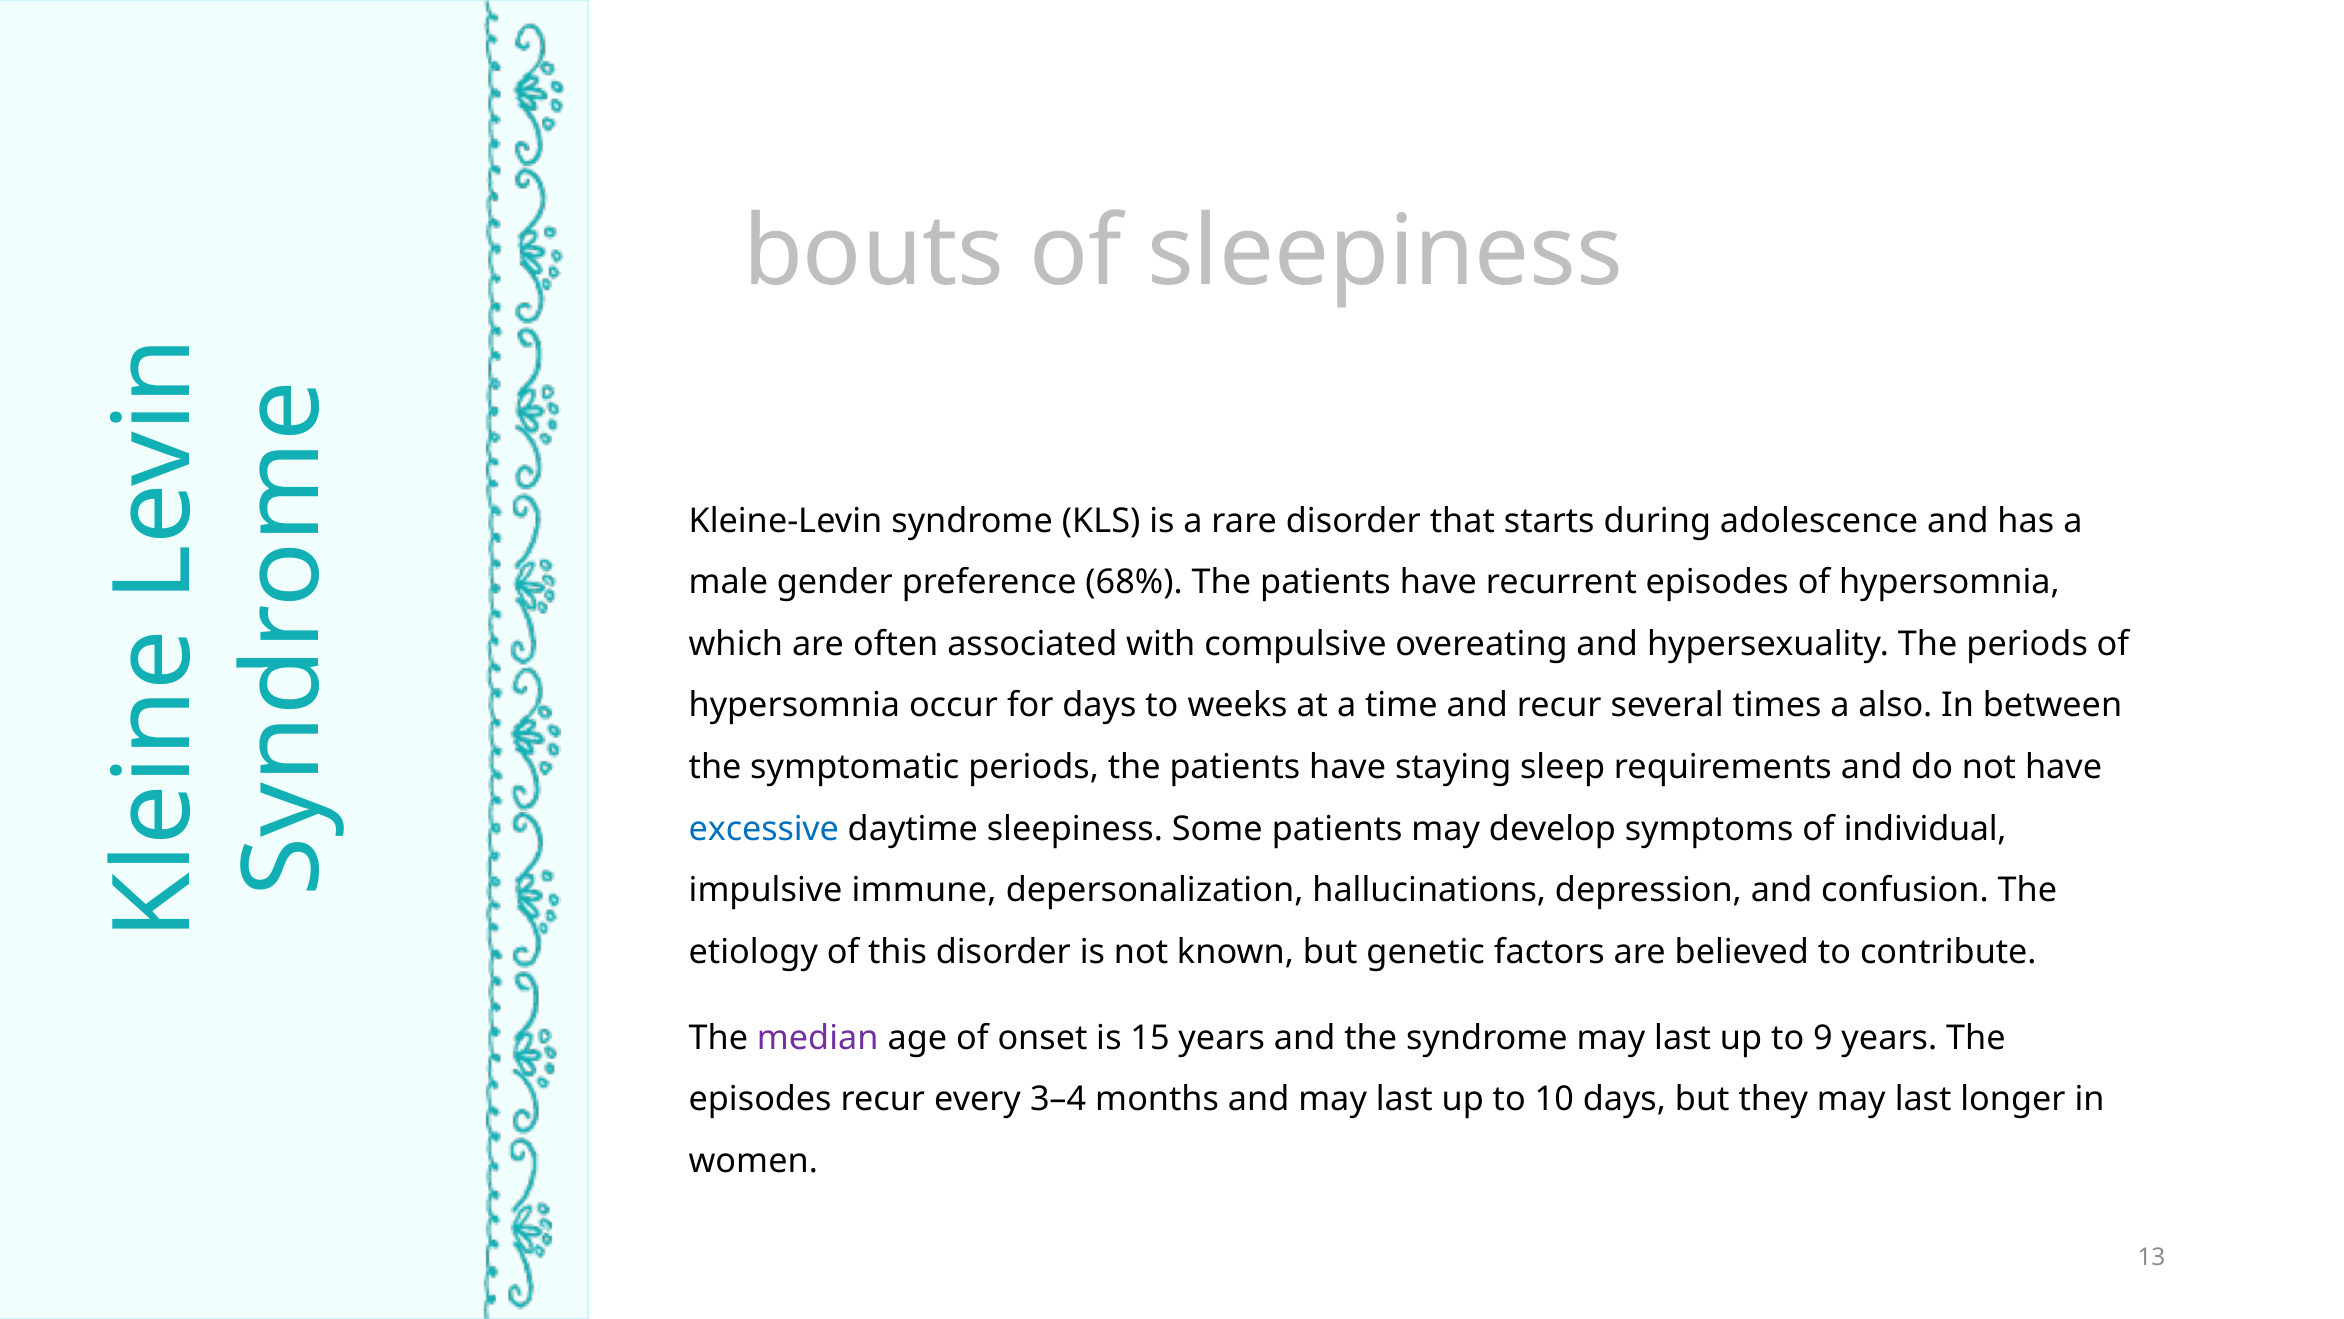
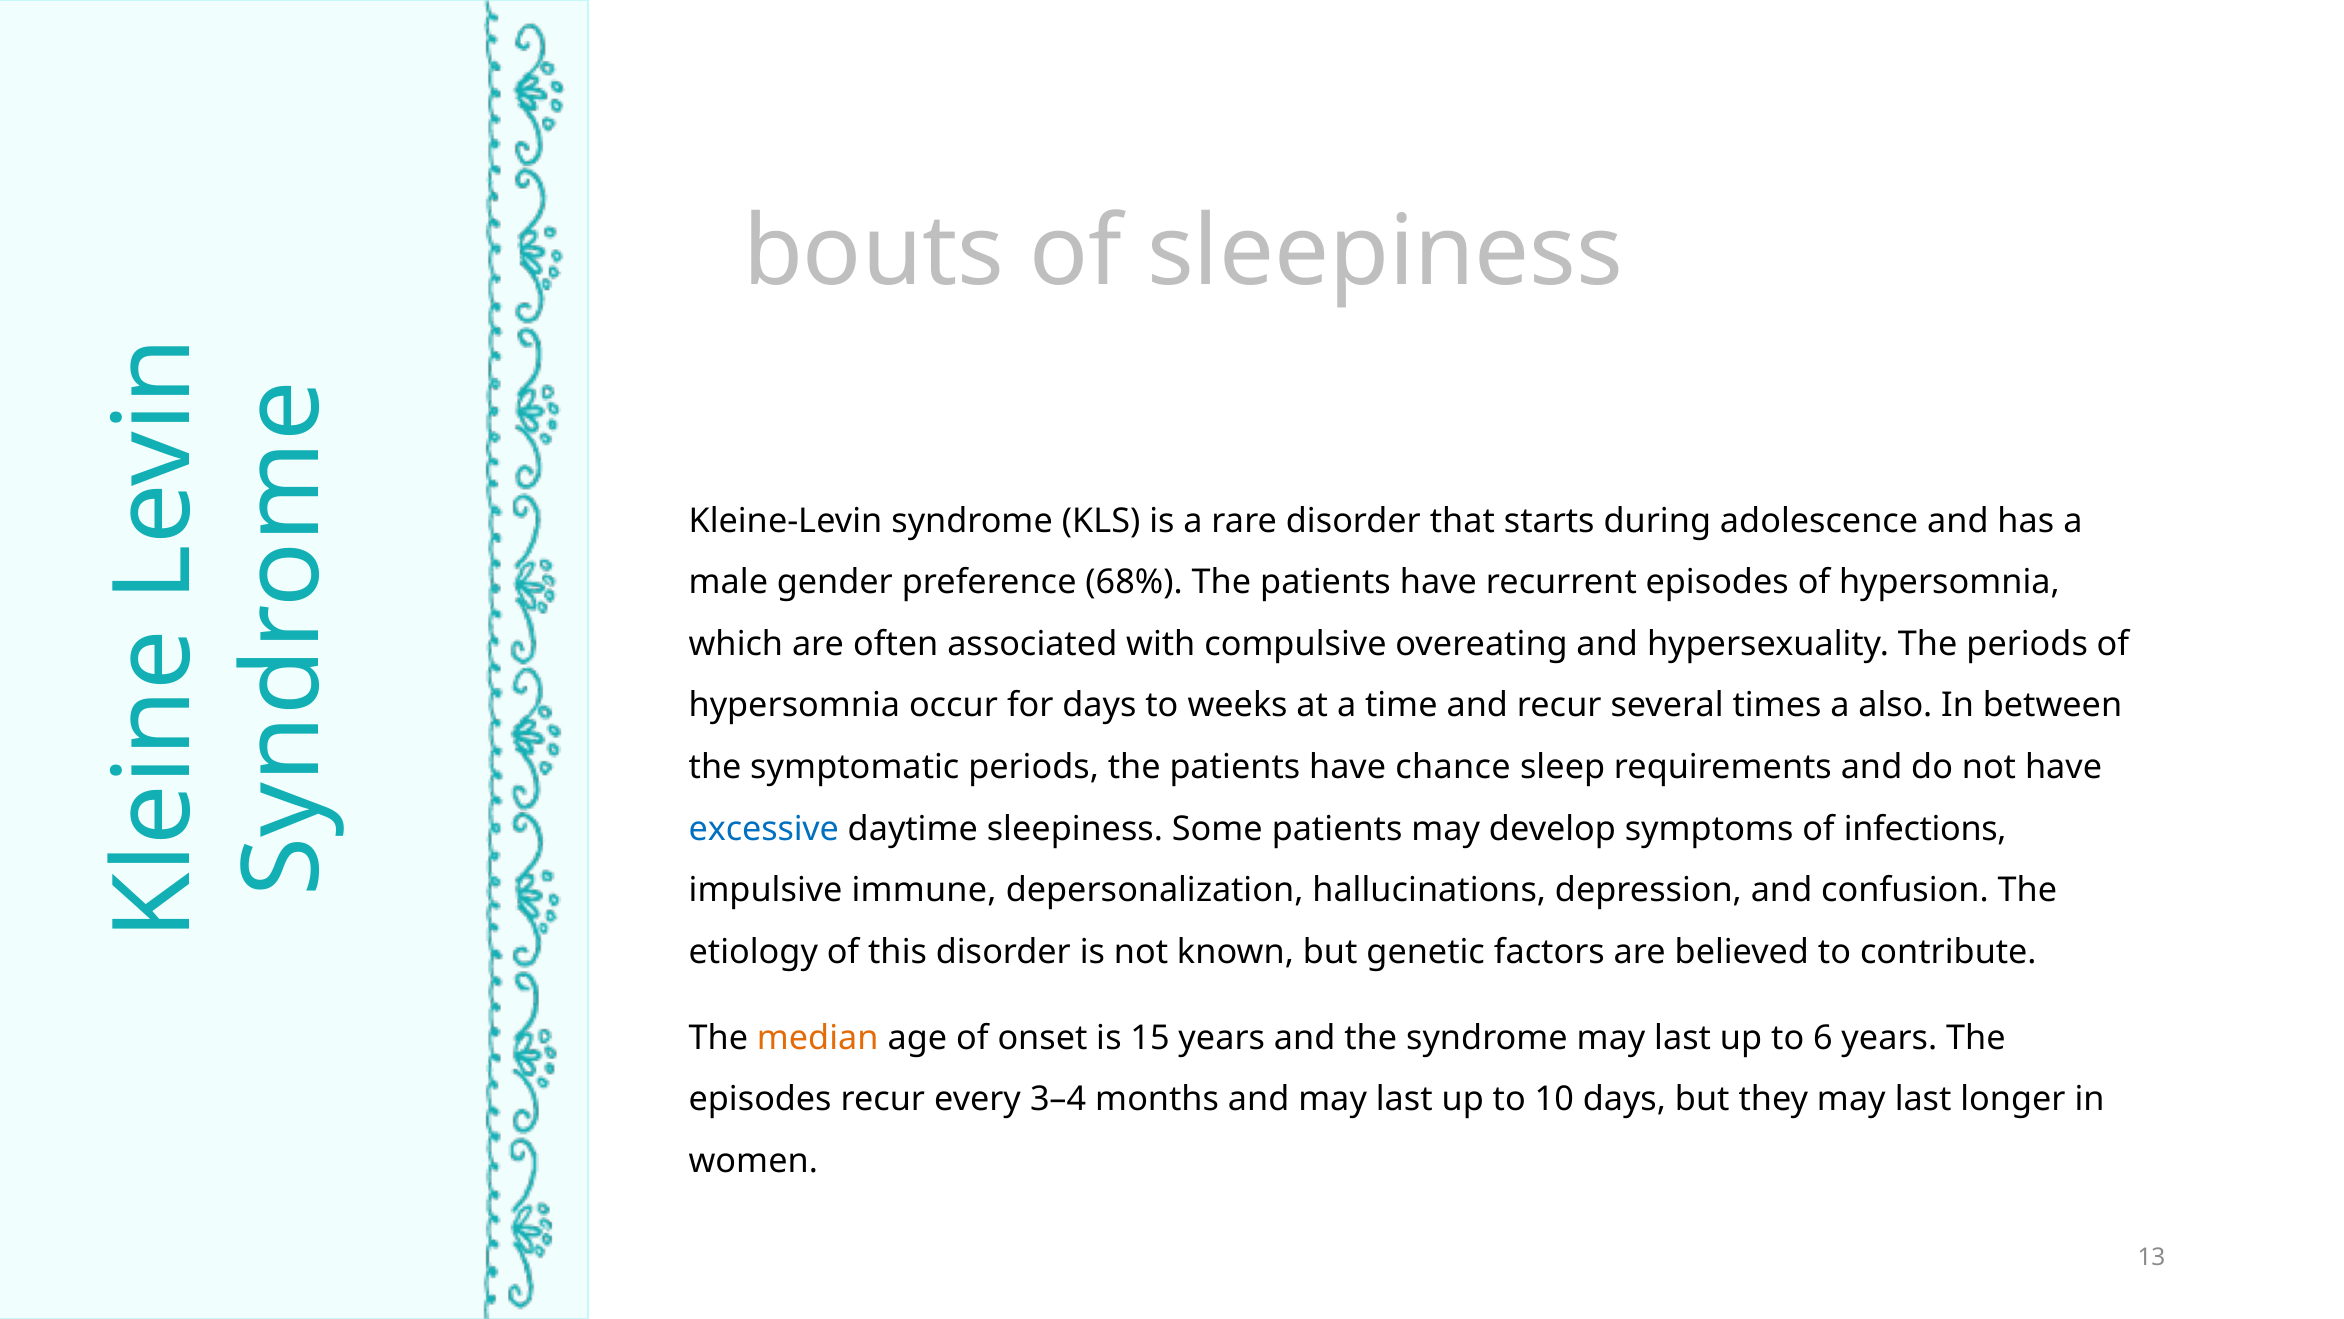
staying: staying -> chance (1453, 767)
individual: individual -> infections (1925, 828)
median colour: purple -> orange (818, 1037)
9: 9 -> 6 (1823, 1037)
